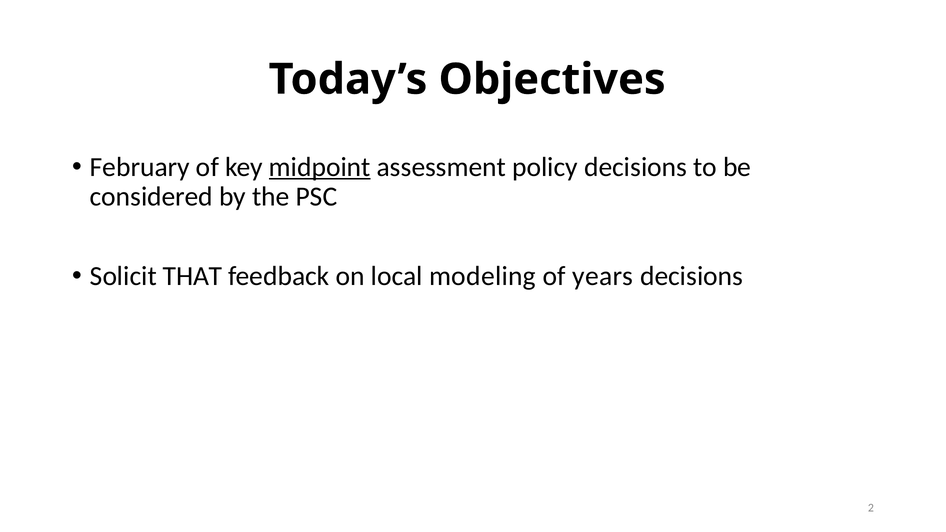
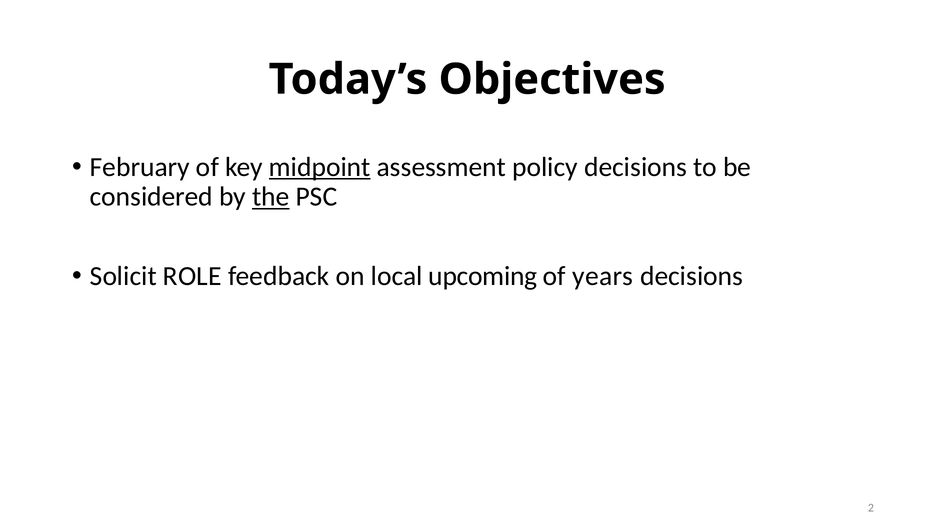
the underline: none -> present (271, 197)
THAT: THAT -> ROLE (192, 276)
modeling: modeling -> upcoming (483, 276)
